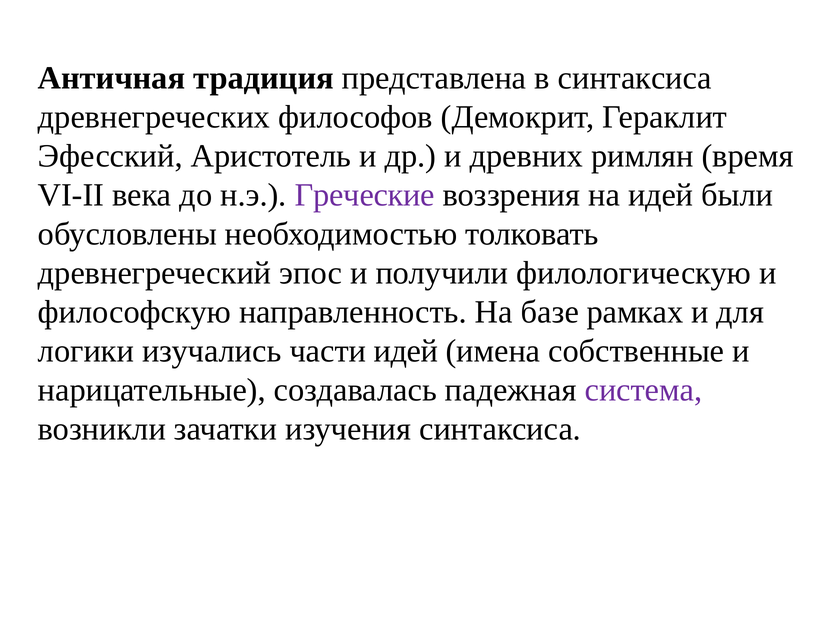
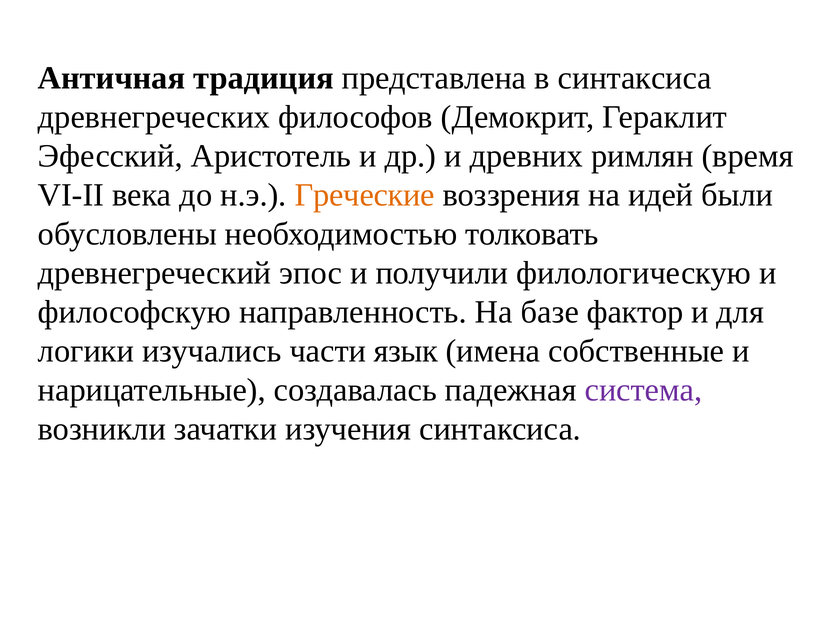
Греческие colour: purple -> orange (365, 195)
рамках: рамках -> фактор (635, 312)
части идей: идей -> язык (406, 351)
